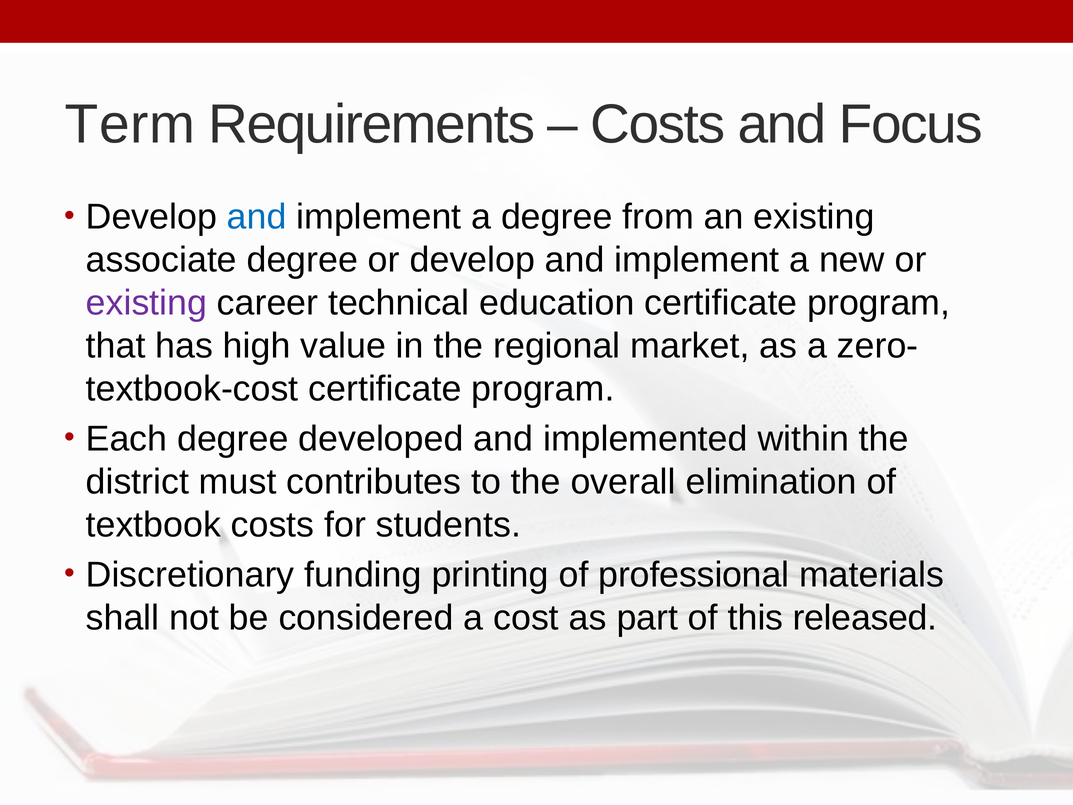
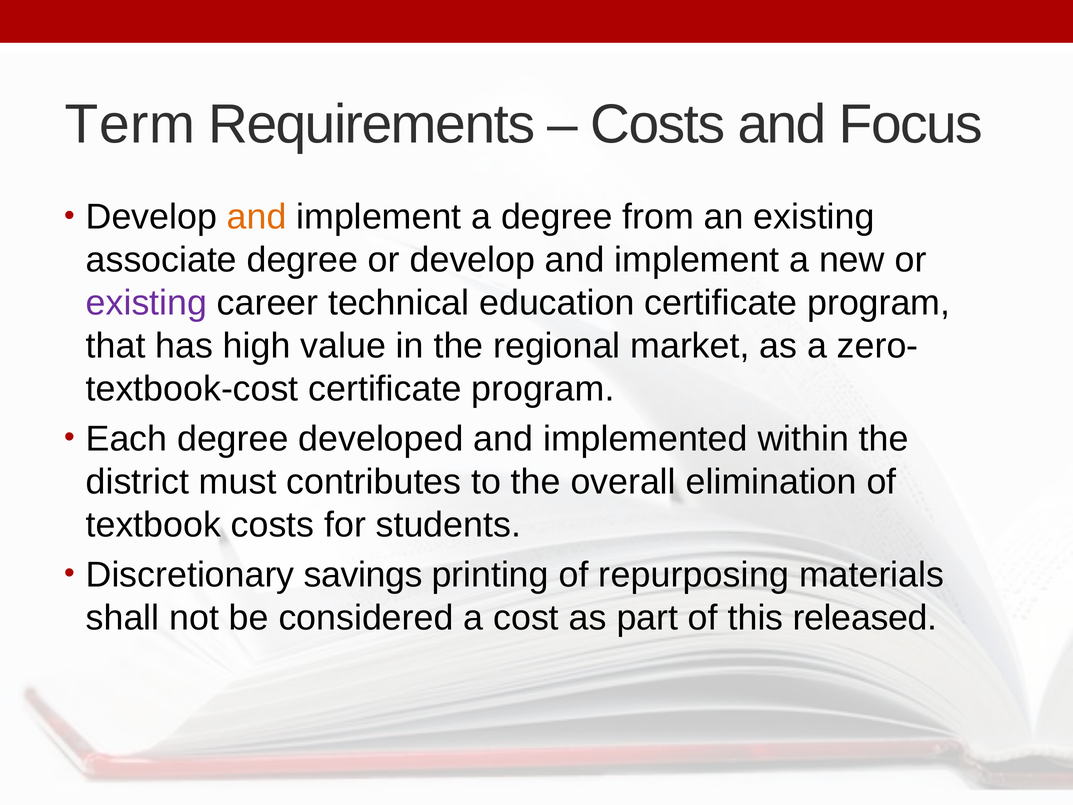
and colour: blue -> orange (257, 217)
funding: funding -> savings (363, 575)
professional: professional -> repurposing (694, 575)
